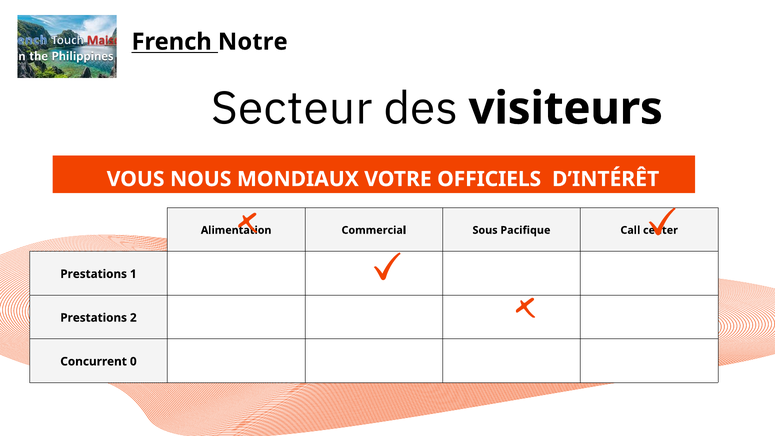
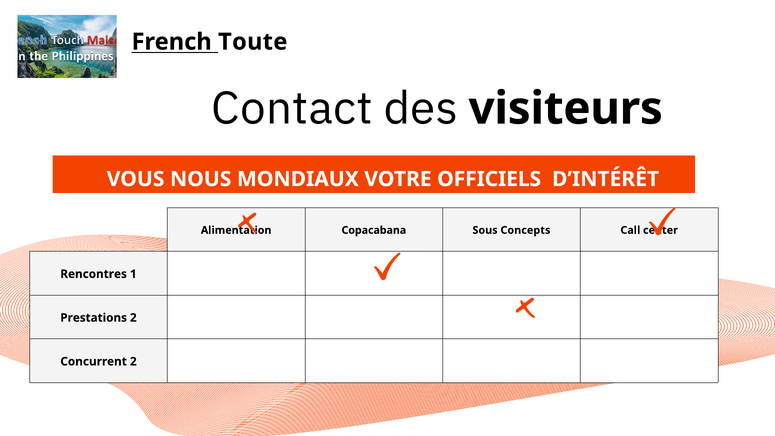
Notre: Notre -> Toute (253, 42)
Secteur: Secteur -> Contact (292, 109)
Commercial: Commercial -> Copacabana (374, 230)
Pacifique: Pacifique -> Concepts (525, 230)
Prestations: Prestations -> Rencontres (94, 274)
Concurrent 0: 0 -> 2 (133, 361)
